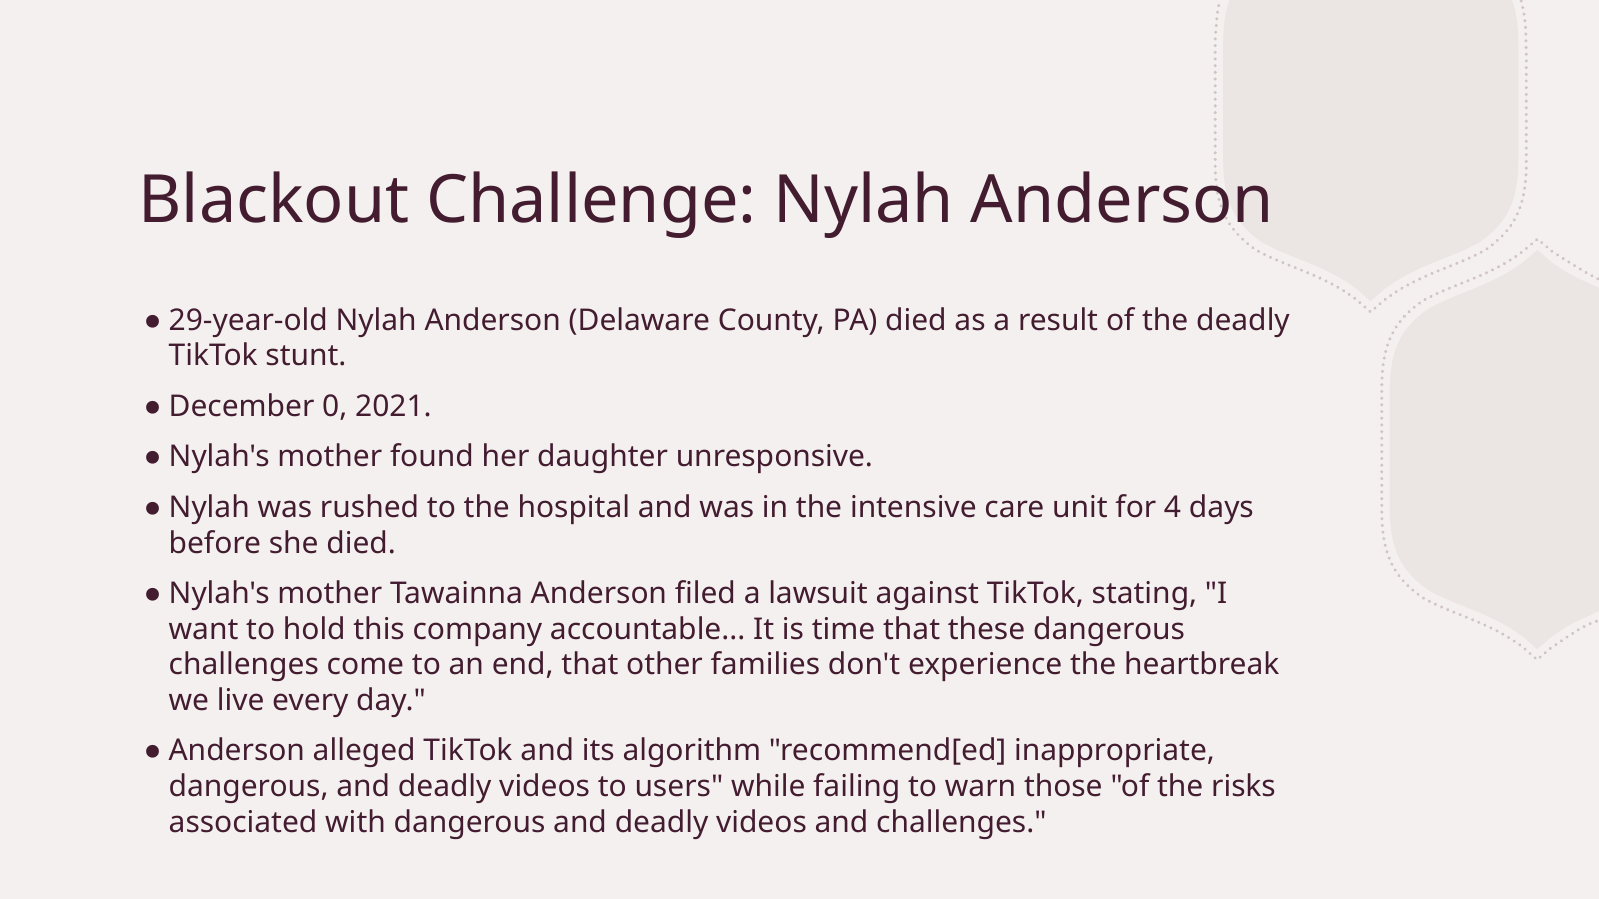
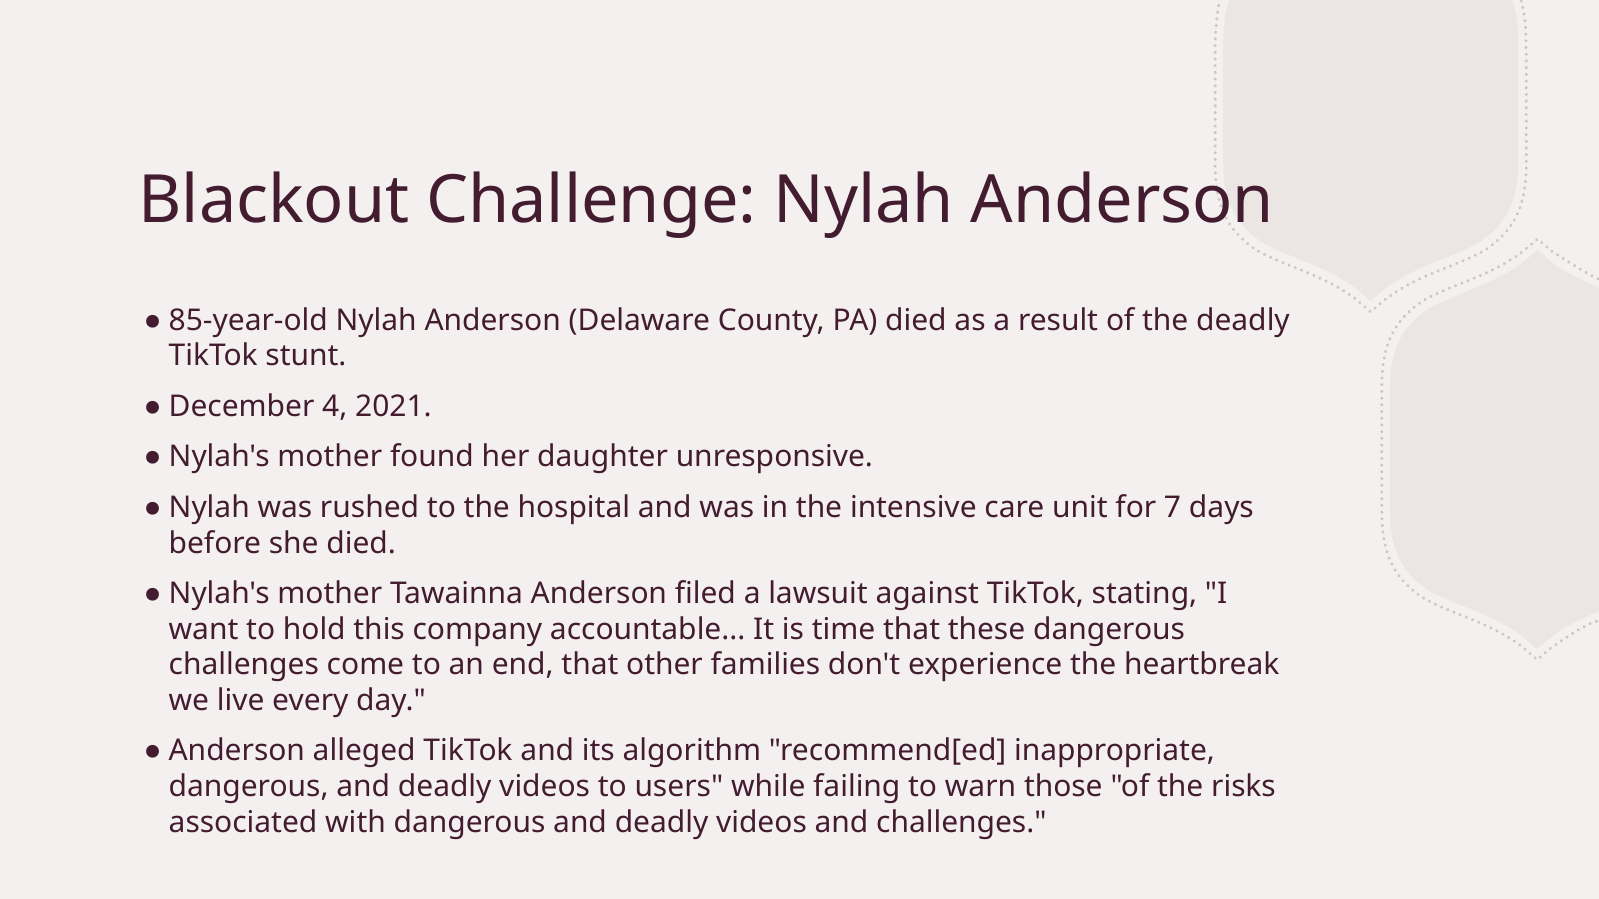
29-year-old: 29-year-old -> 85-year-old (248, 321)
0: 0 -> 4 (335, 407)
4: 4 -> 7 (1173, 508)
